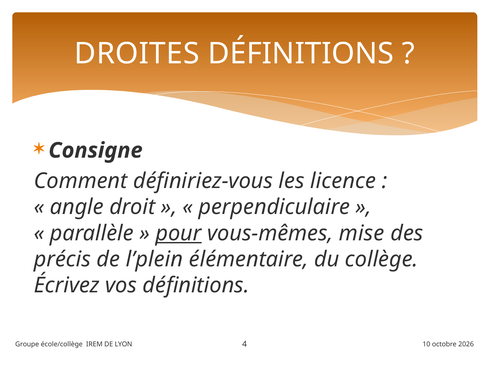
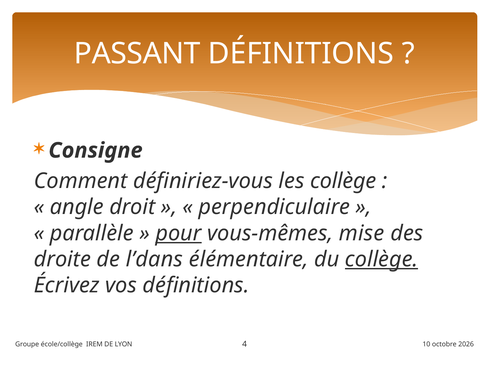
DROITES: DROITES -> PASSANT (137, 54)
les licence: licence -> collège (343, 181)
précis: précis -> droite (62, 259)
l’plein: l’plein -> l’dans (154, 259)
collège underline: none -> present (382, 259)
